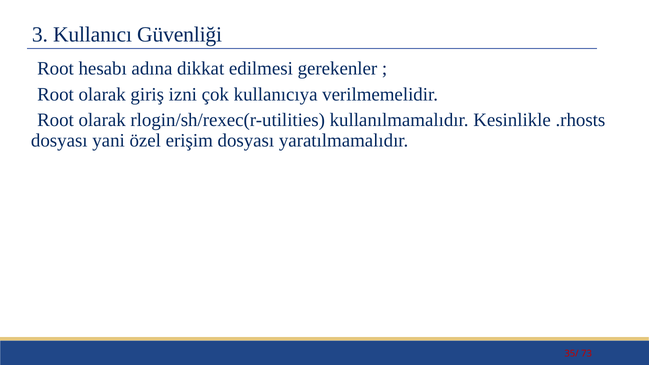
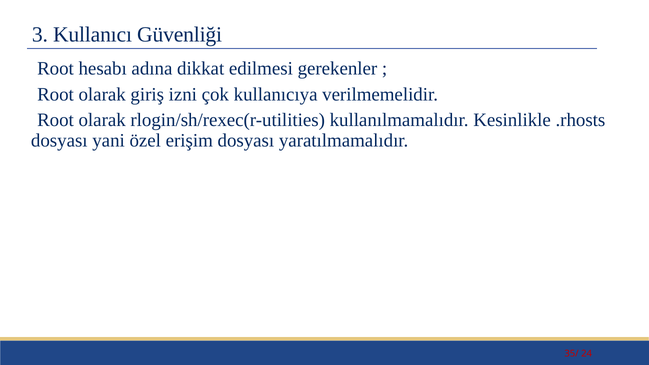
73: 73 -> 24 (587, 353)
